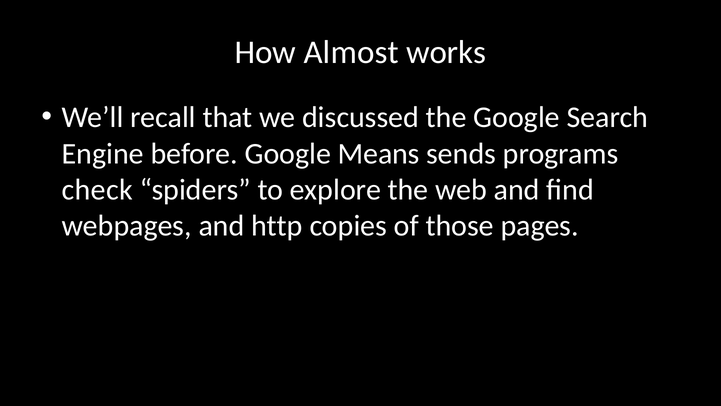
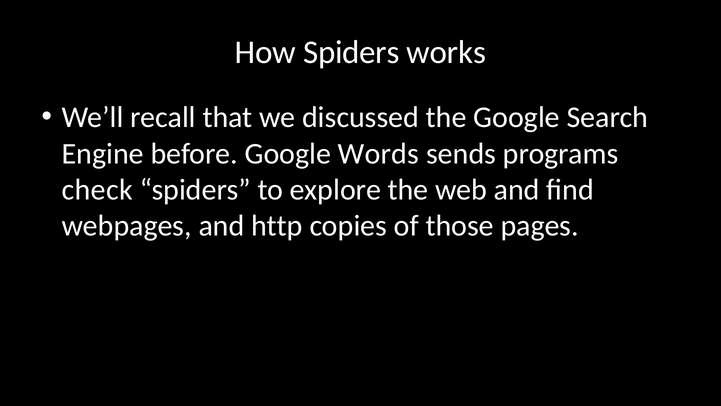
How Almost: Almost -> Spiders (351, 52)
Means: Means -> Words (379, 153)
